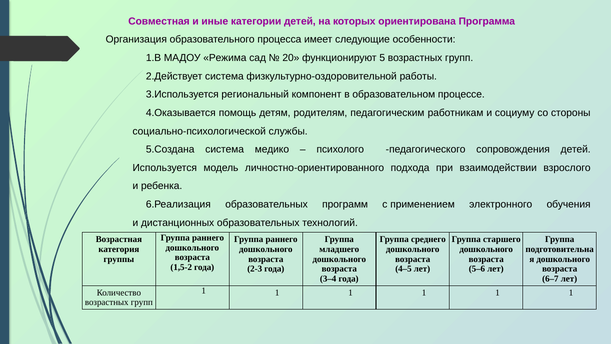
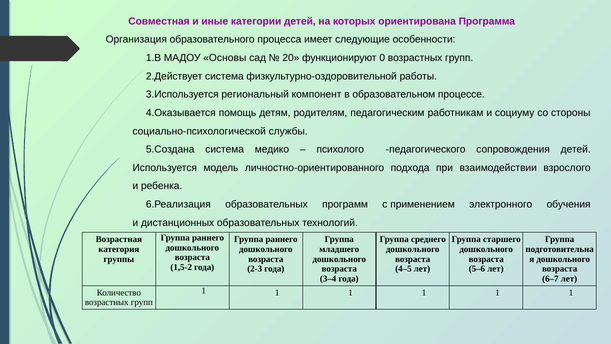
Режима: Режима -> Основы (225, 58)
5: 5 -> 0 (382, 58)
